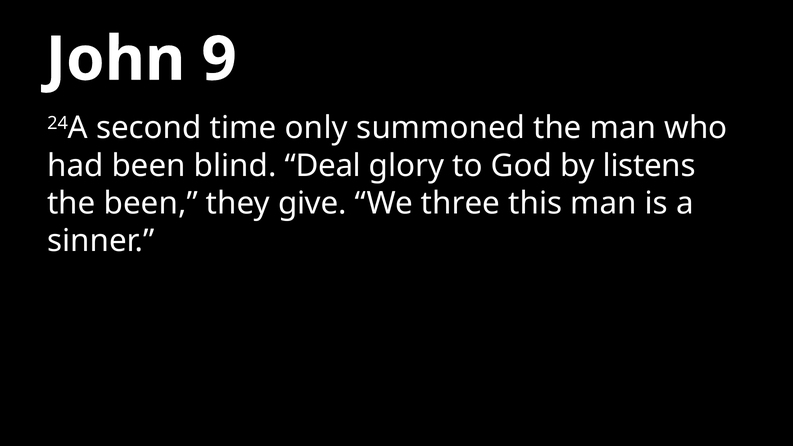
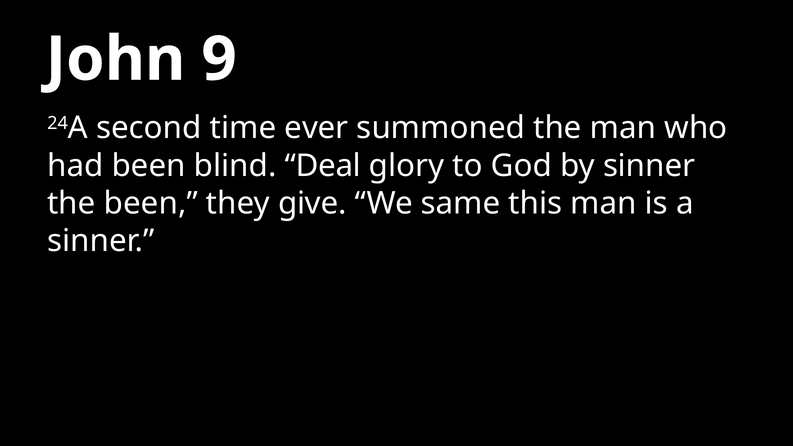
only: only -> ever (316, 128)
by listens: listens -> sinner (649, 166)
three: three -> same (461, 203)
